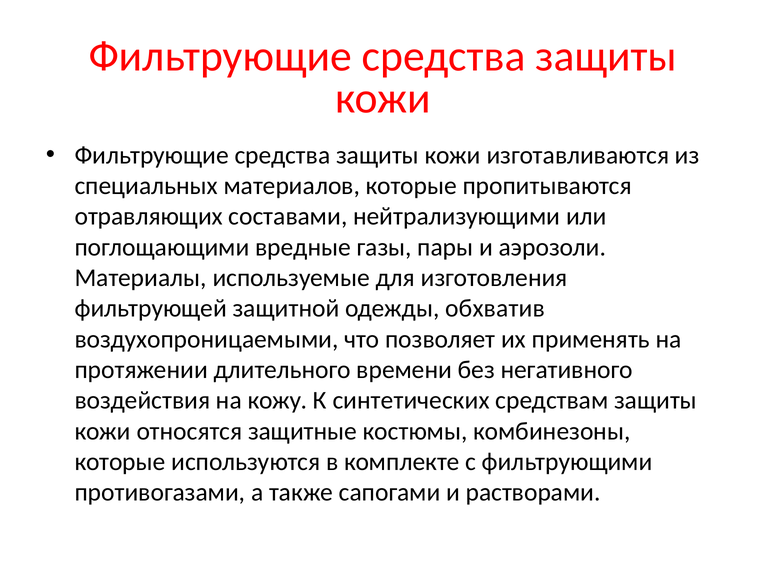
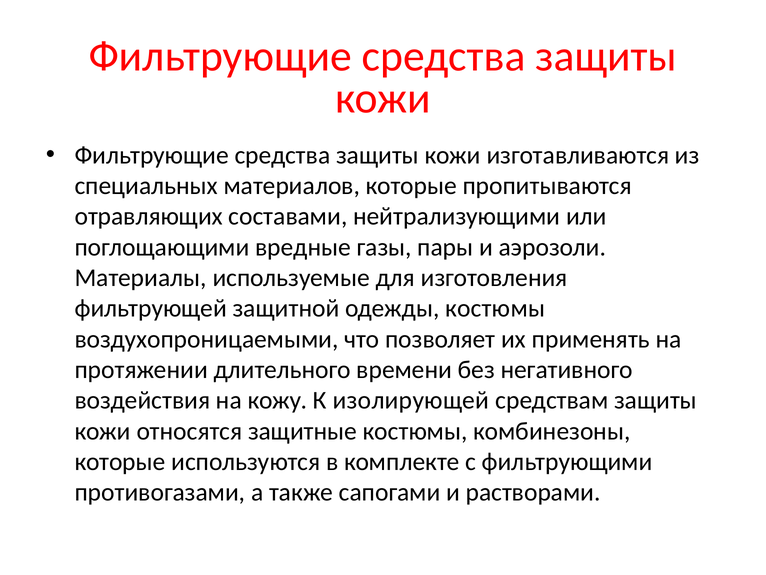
одежды обхватив: обхватив -> костюмы (495, 308)
синтетических: синтетических -> изолирующей (411, 400)
